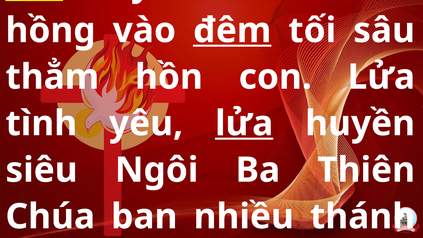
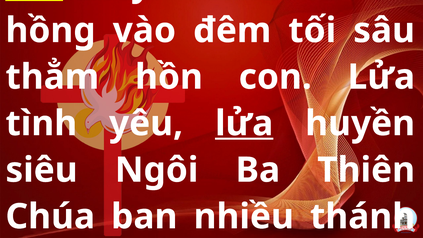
đêm underline: present -> none (232, 30)
